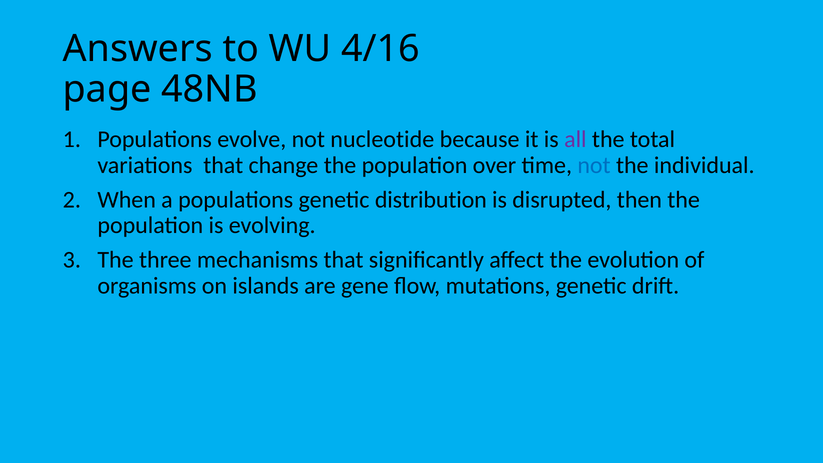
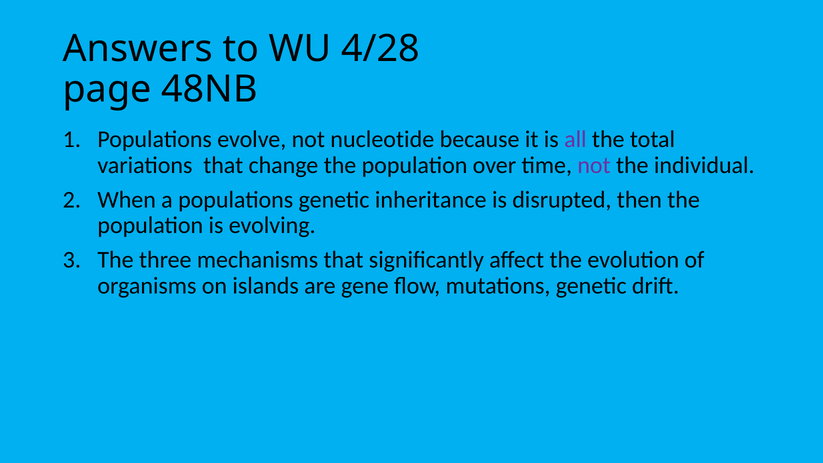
4/16: 4/16 -> 4/28 (381, 49)
not colour: blue -> purple (594, 165)
distribution: distribution -> inheritance (431, 200)
